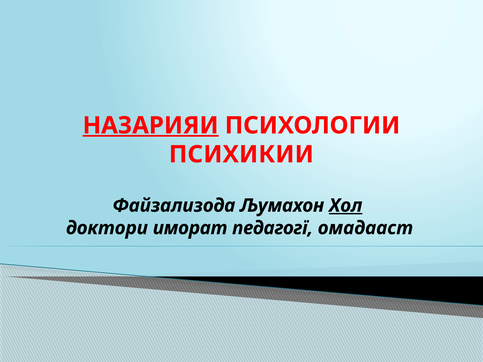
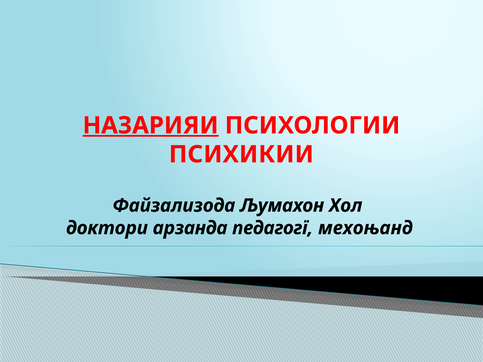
Хол underline: present -> none (346, 206)
иморат: иморат -> арзанда (190, 228)
омадааст: омадааст -> мехоњанд (365, 228)
